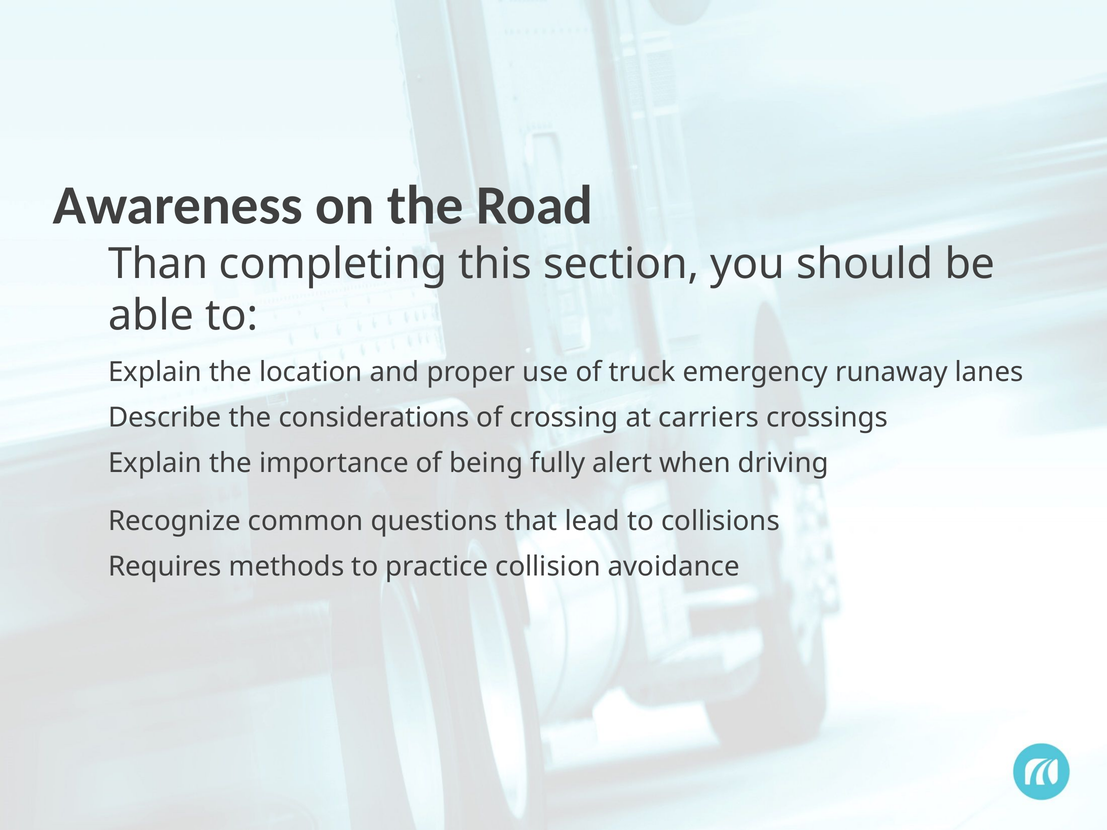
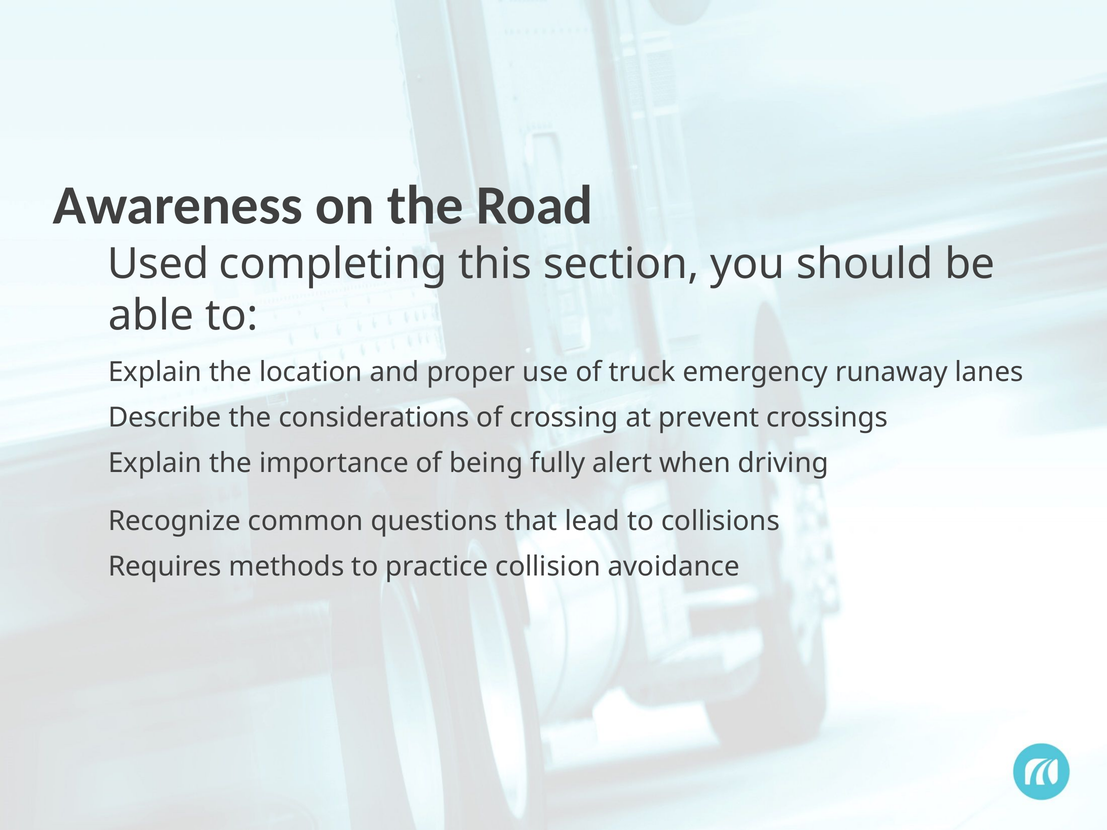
Than: Than -> Used (158, 264)
carriers: carriers -> prevent (709, 418)
